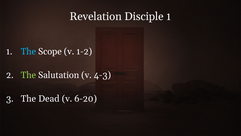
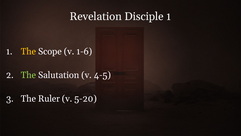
The colour: light blue -> yellow (28, 51)
1-2: 1-2 -> 1-6 (84, 51)
4-3: 4-3 -> 4-5 (102, 75)
Dead: Dead -> Ruler (49, 98)
6-20: 6-20 -> 5-20 (86, 98)
